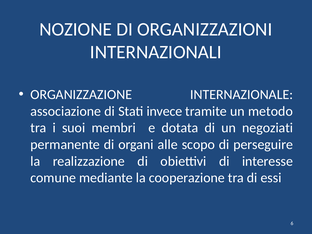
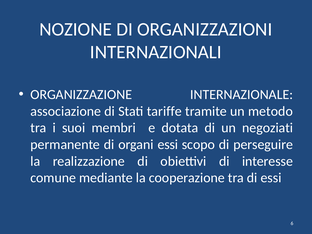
invece: invece -> tariffe (164, 111)
organi alle: alle -> essi (168, 145)
